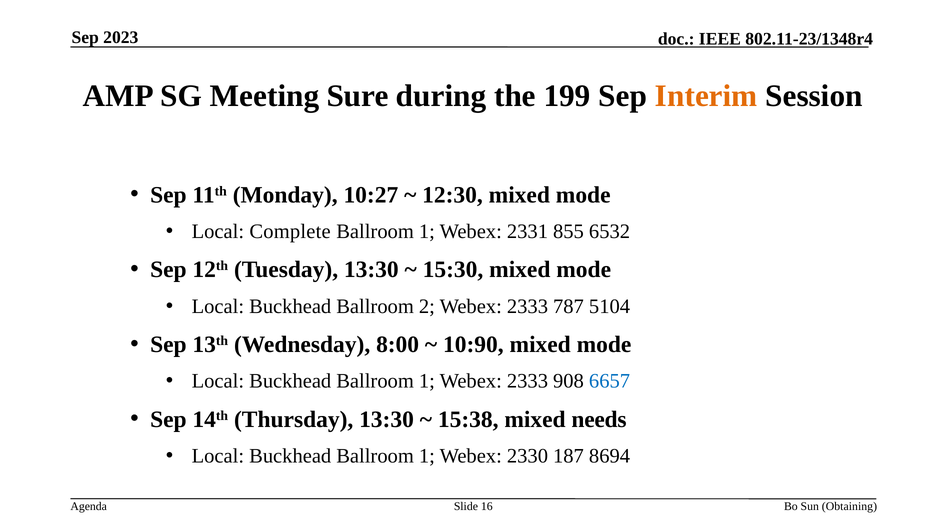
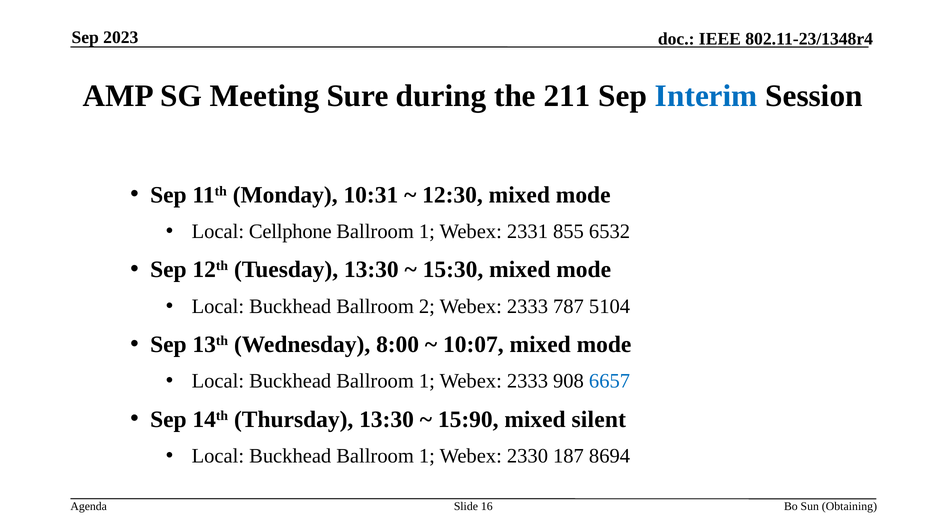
199: 199 -> 211 (567, 96)
Interim colour: orange -> blue (706, 96)
10:27: 10:27 -> 10:31 (371, 195)
Complete: Complete -> Cellphone (290, 232)
10:90: 10:90 -> 10:07 (473, 345)
15:38: 15:38 -> 15:90 (468, 419)
needs: needs -> silent (599, 419)
